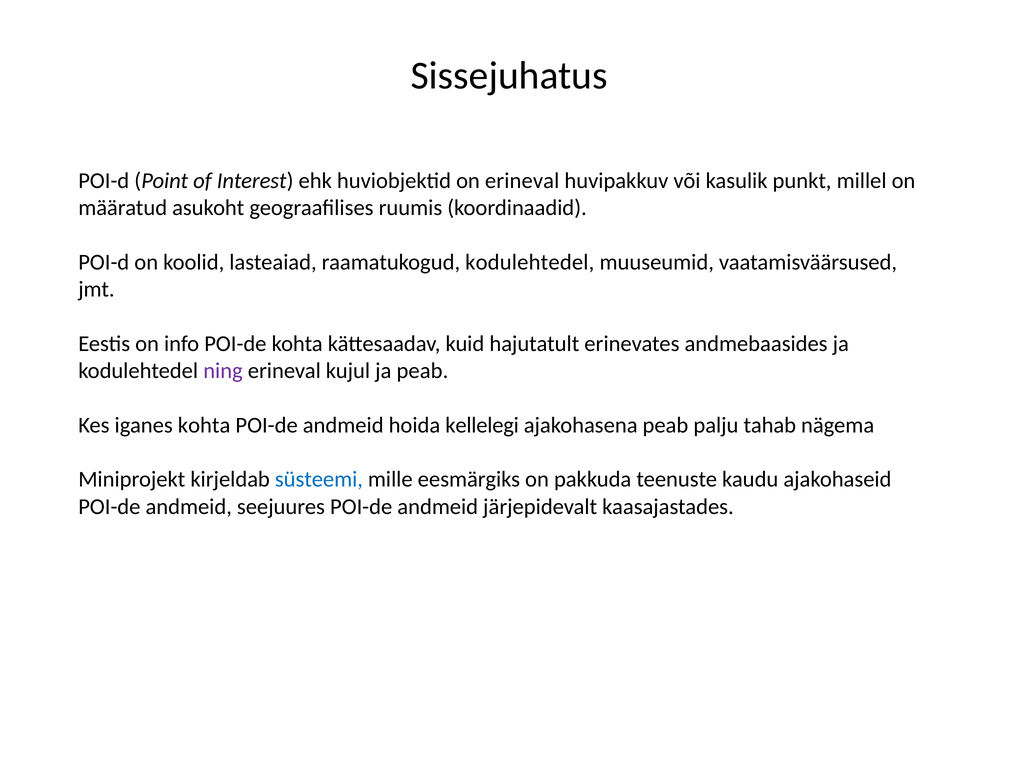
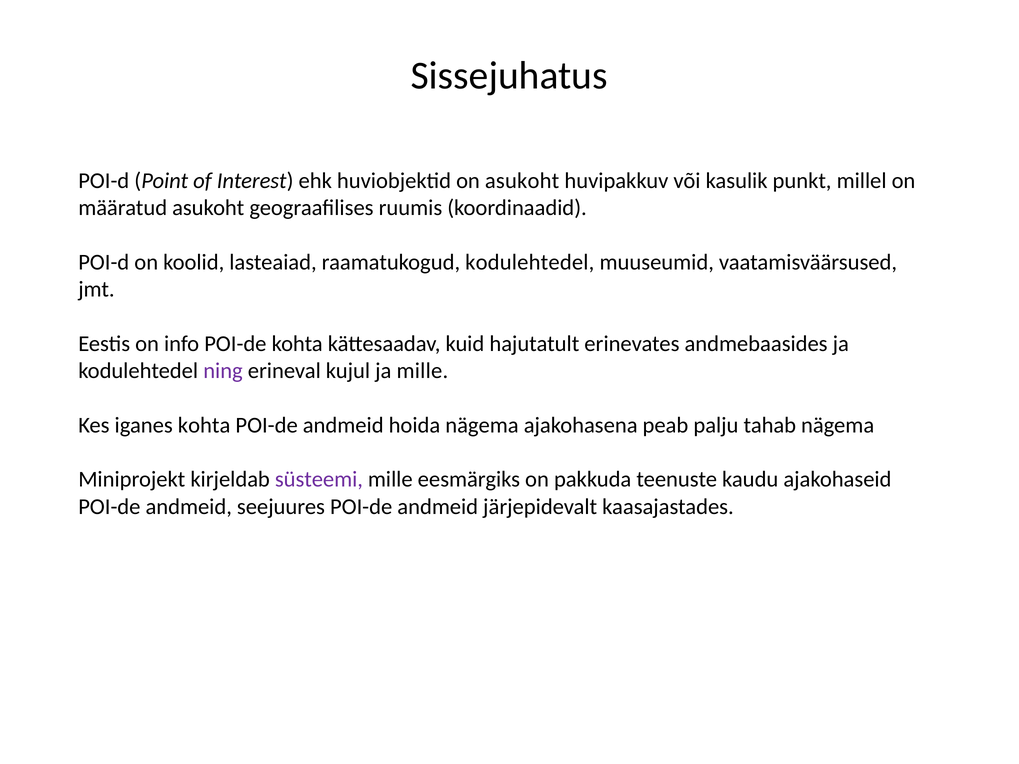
on erineval: erineval -> asukoht (522, 181)
ja peab: peab -> mille (422, 371)
hoida kellelegi: kellelegi -> nägema (482, 425)
süsteemi colour: blue -> purple (319, 480)
